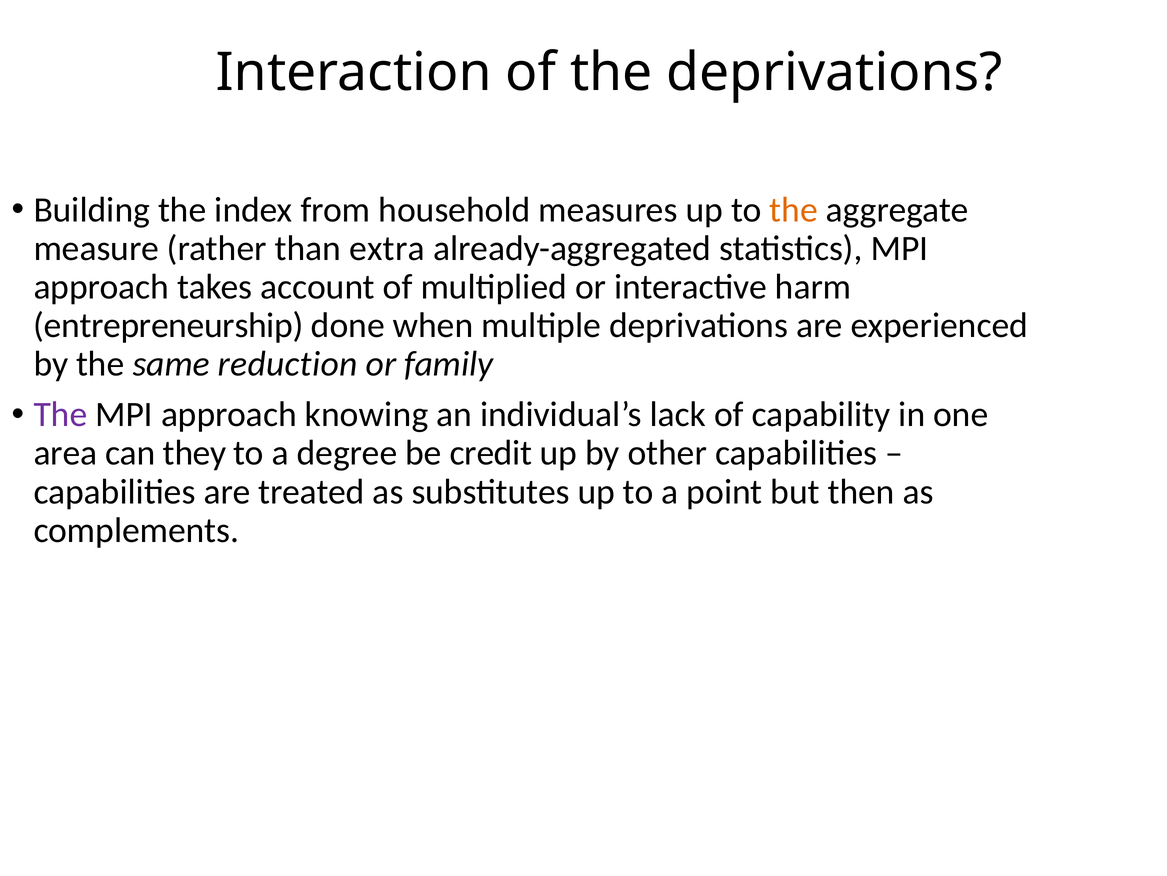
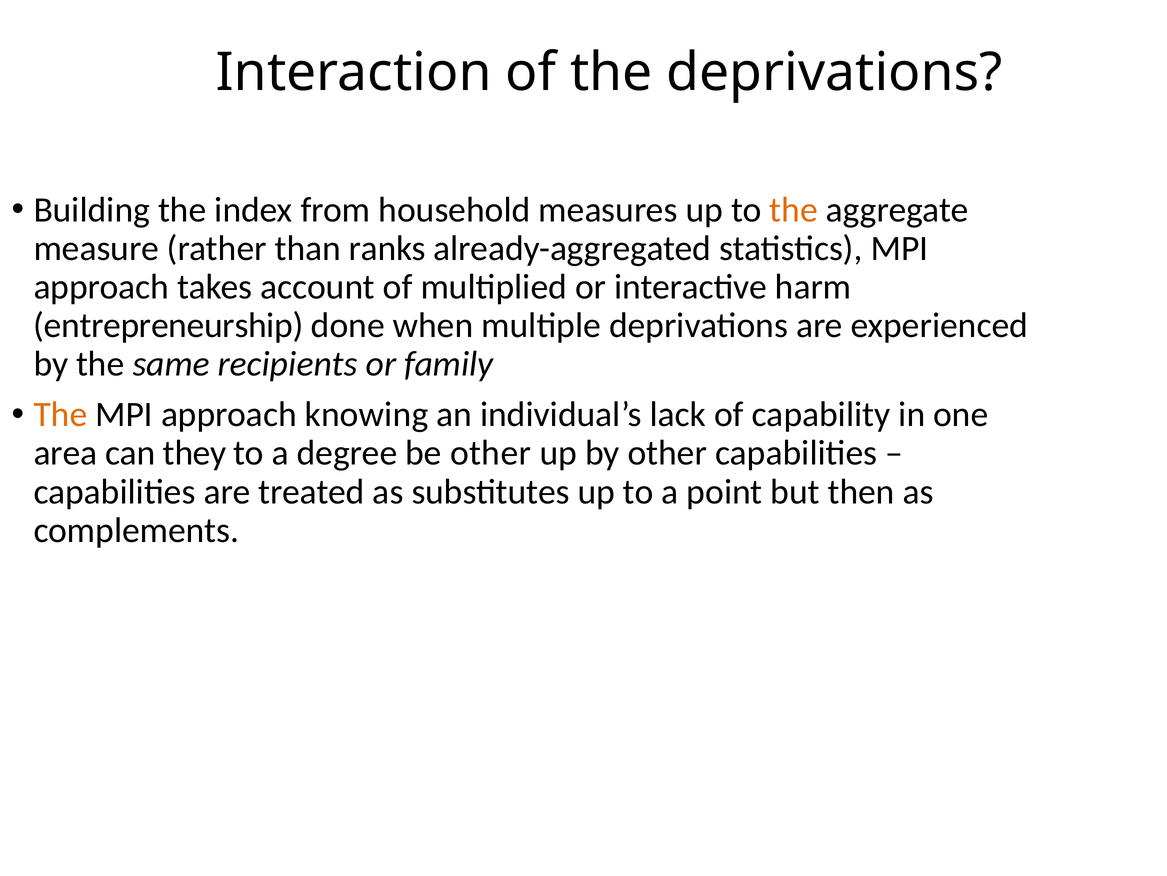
extra: extra -> ranks (387, 248)
reduction: reduction -> recipients (288, 364)
The colour: purple -> orange (60, 414)
be credit: credit -> other (491, 453)
